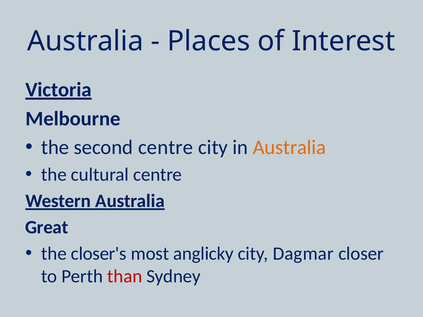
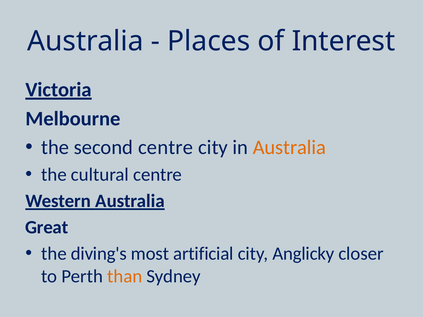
closer's: closer's -> diving's (99, 254)
anglicky: anglicky -> artificial (203, 254)
Dagmar: Dagmar -> Anglicky (303, 254)
than colour: red -> orange (125, 276)
